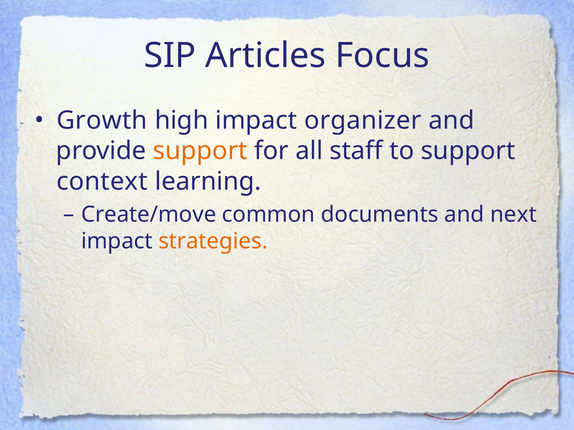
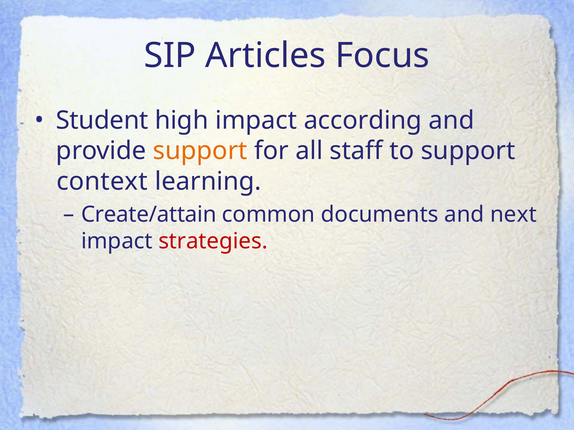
Growth: Growth -> Student (102, 120)
organizer: organizer -> according (363, 120)
Create/move: Create/move -> Create/attain (149, 215)
strategies colour: orange -> red (213, 241)
